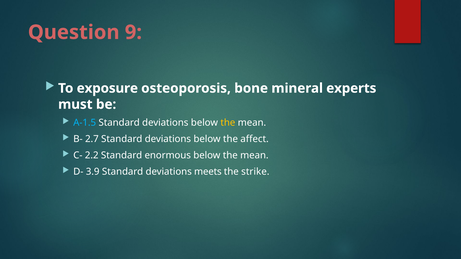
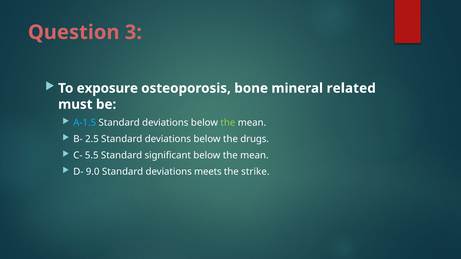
9: 9 -> 3 (133, 32)
experts: experts -> related (351, 88)
the colour: yellow -> light green (228, 123)
2.7: 2.7 -> 2.5 (92, 139)
affect: affect -> drugs (255, 139)
2.2: 2.2 -> 5.5 (92, 156)
enormous: enormous -> significant (168, 156)
3.9: 3.9 -> 9.0 (93, 172)
